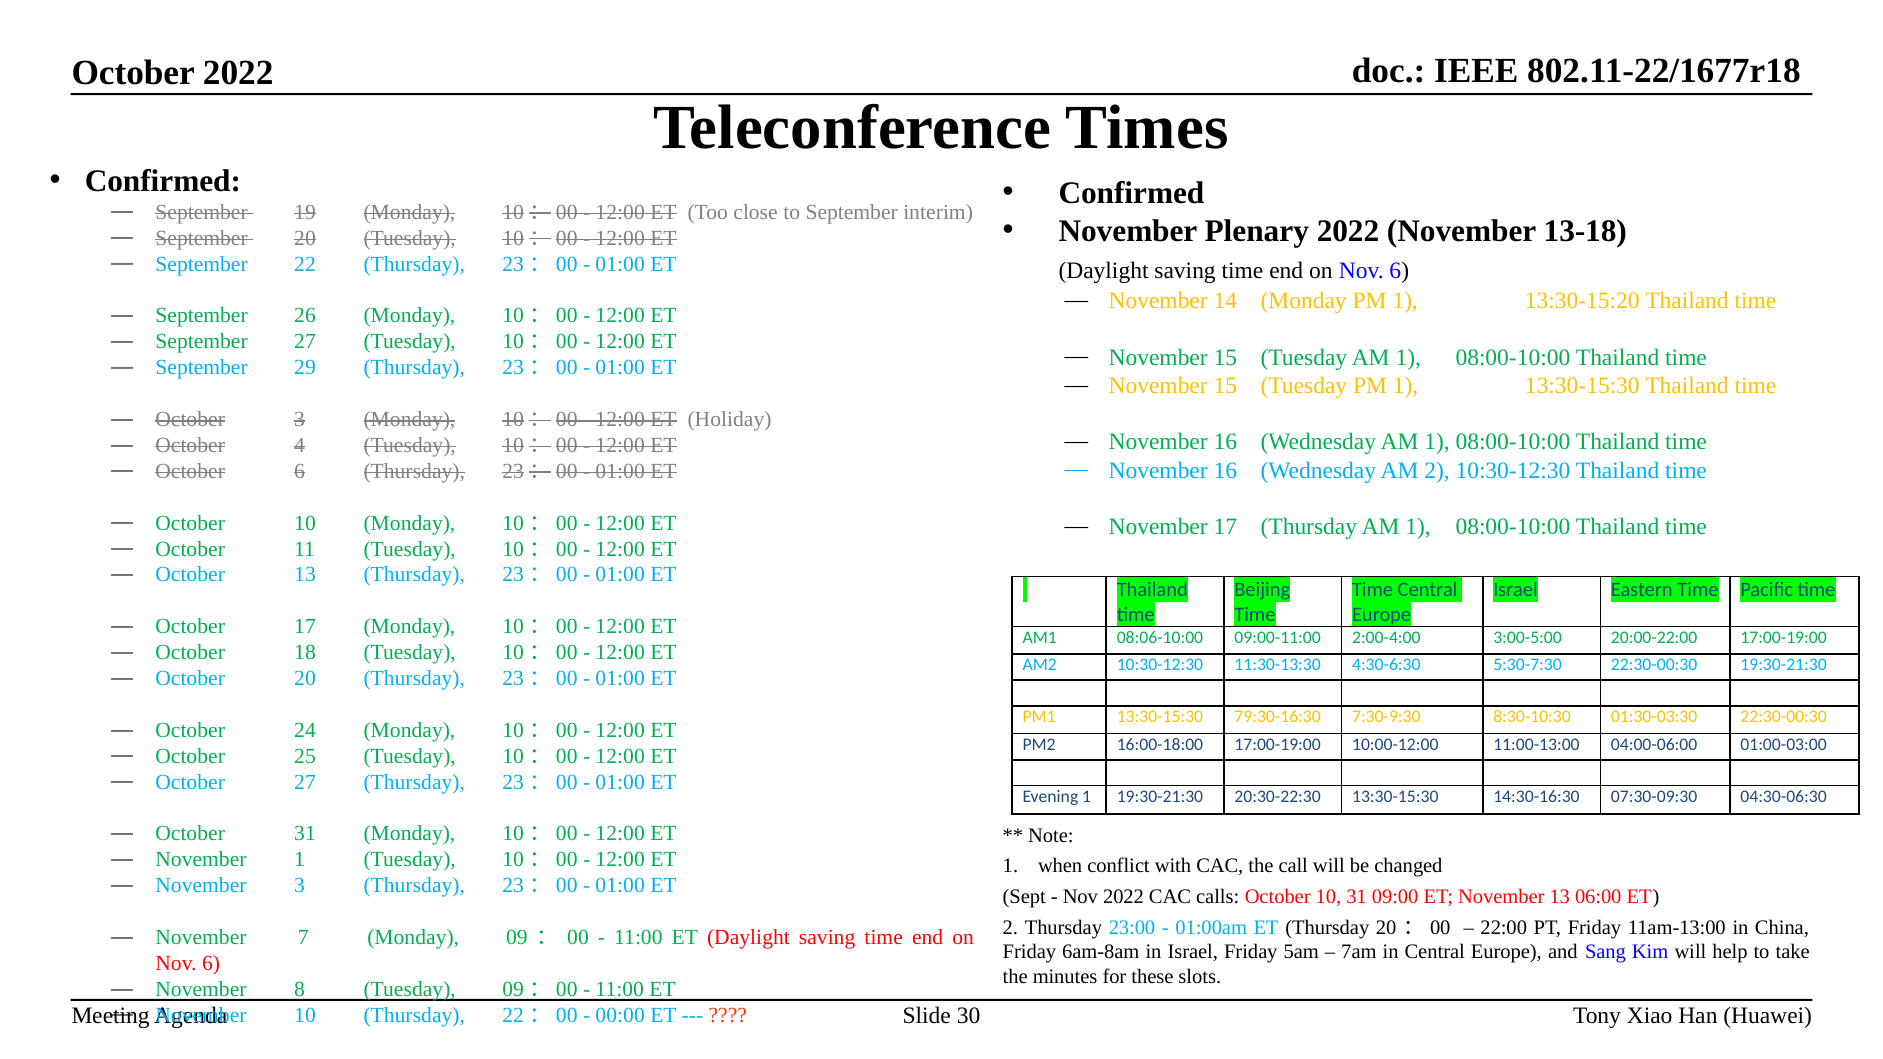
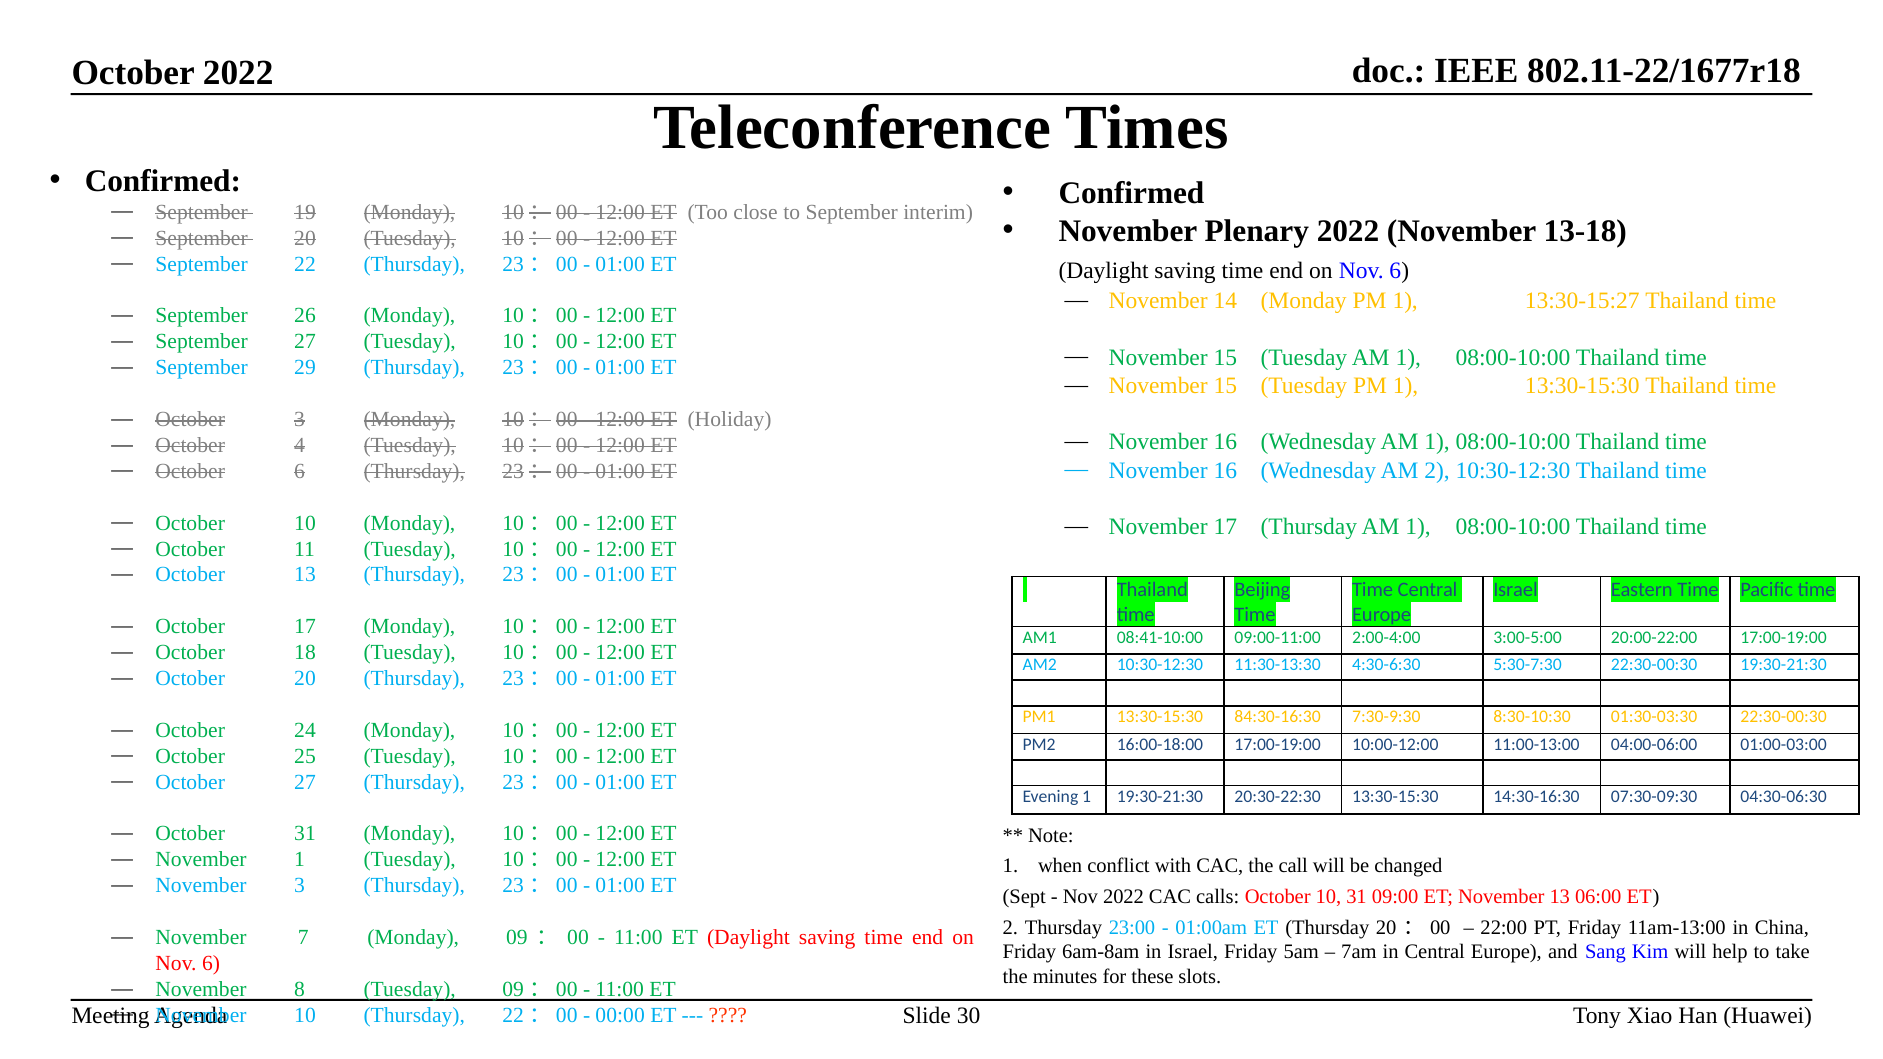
13:30-15:20: 13:30-15:20 -> 13:30-15:27 (1582, 301)
08:06-10:00: 08:06-10:00 -> 08:41-10:00 (1160, 638)
79:30-16:30: 79:30-16:30 -> 84:30-16:30 (1278, 717)
